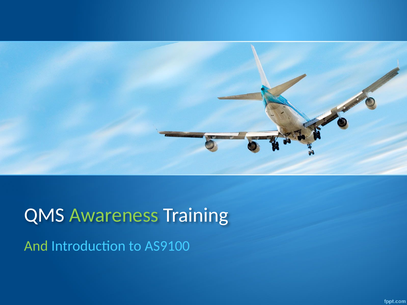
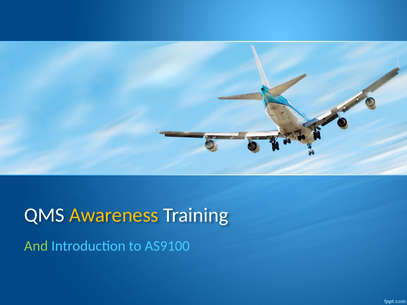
Awareness colour: light green -> yellow (114, 215)
